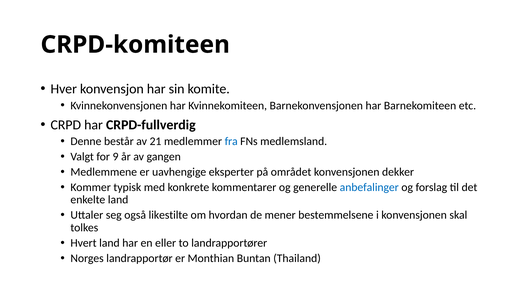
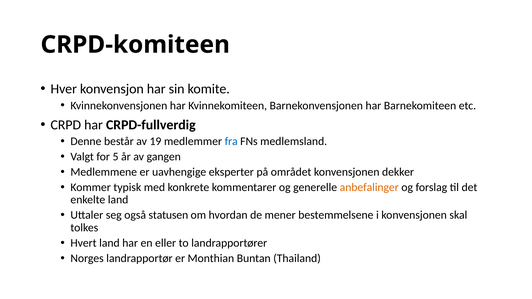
21: 21 -> 19 (155, 141)
9: 9 -> 5 (116, 157)
anbefalinger colour: blue -> orange (369, 187)
likestilte: likestilte -> statusen (168, 215)
